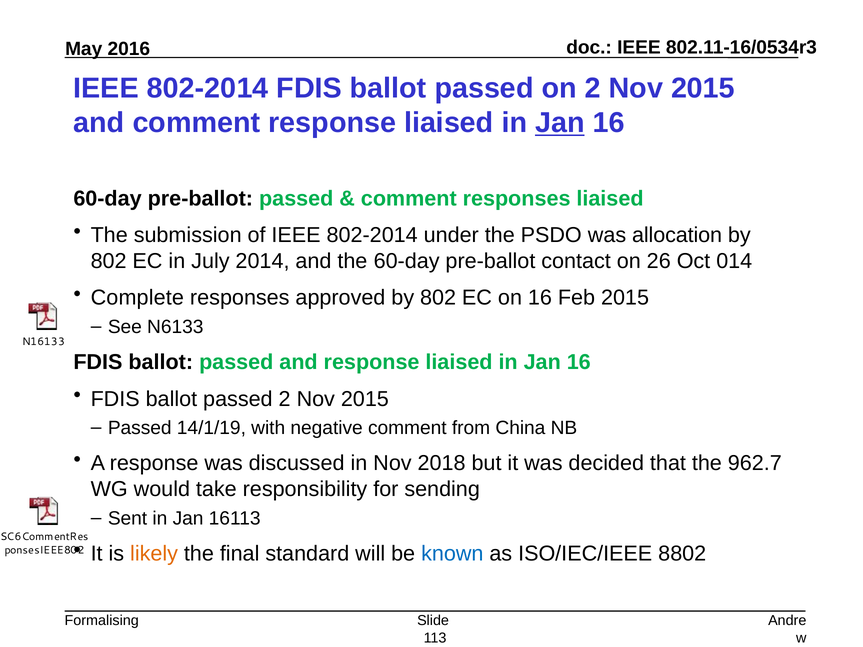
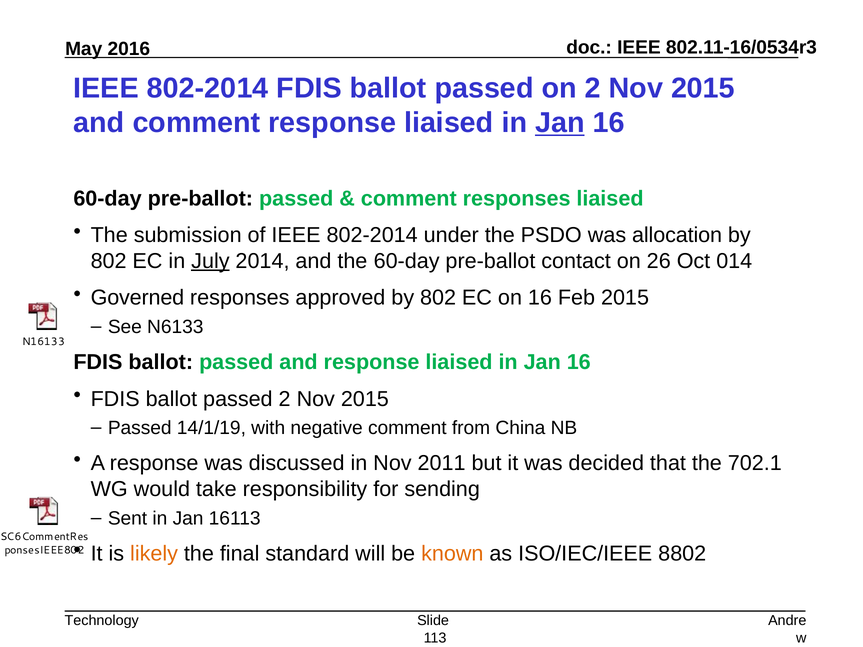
July underline: none -> present (210, 261)
Complete: Complete -> Governed (137, 298)
2018: 2018 -> 2011 (442, 464)
962.7: 962.7 -> 702.1 (755, 464)
known colour: blue -> orange (452, 554)
Formalising: Formalising -> Technology (102, 621)
